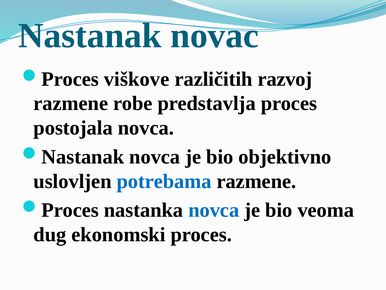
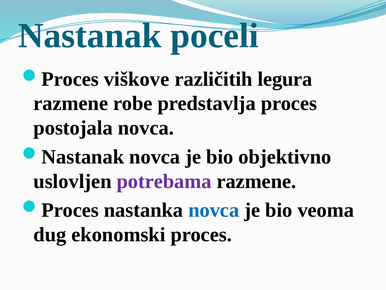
novac: novac -> poceli (215, 36)
razvoj: razvoj -> legura (285, 79)
potrebama colour: blue -> purple (164, 181)
